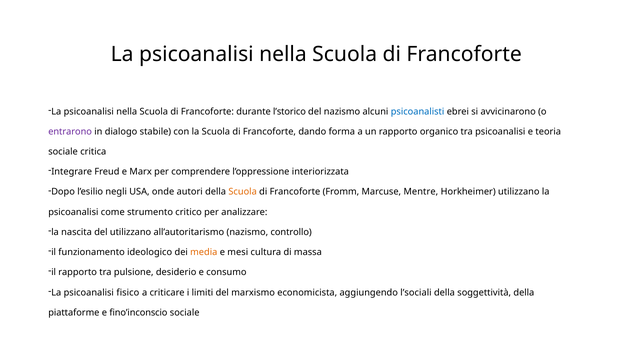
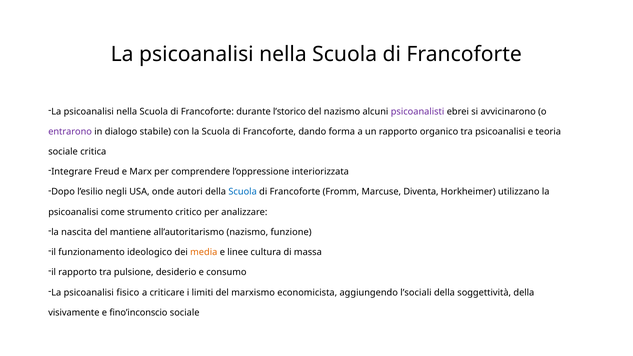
psicoanalisti colour: blue -> purple (418, 112)
Scuola colour: orange -> blue (243, 192)
Mentre: Mentre -> Diventa (421, 192)
del utilizzano: utilizzano -> mantiene (131, 232)
controllo: controllo -> funzione (291, 232)
mesi: mesi -> linee (238, 252)
piattaforme: piattaforme -> visivamente (74, 313)
